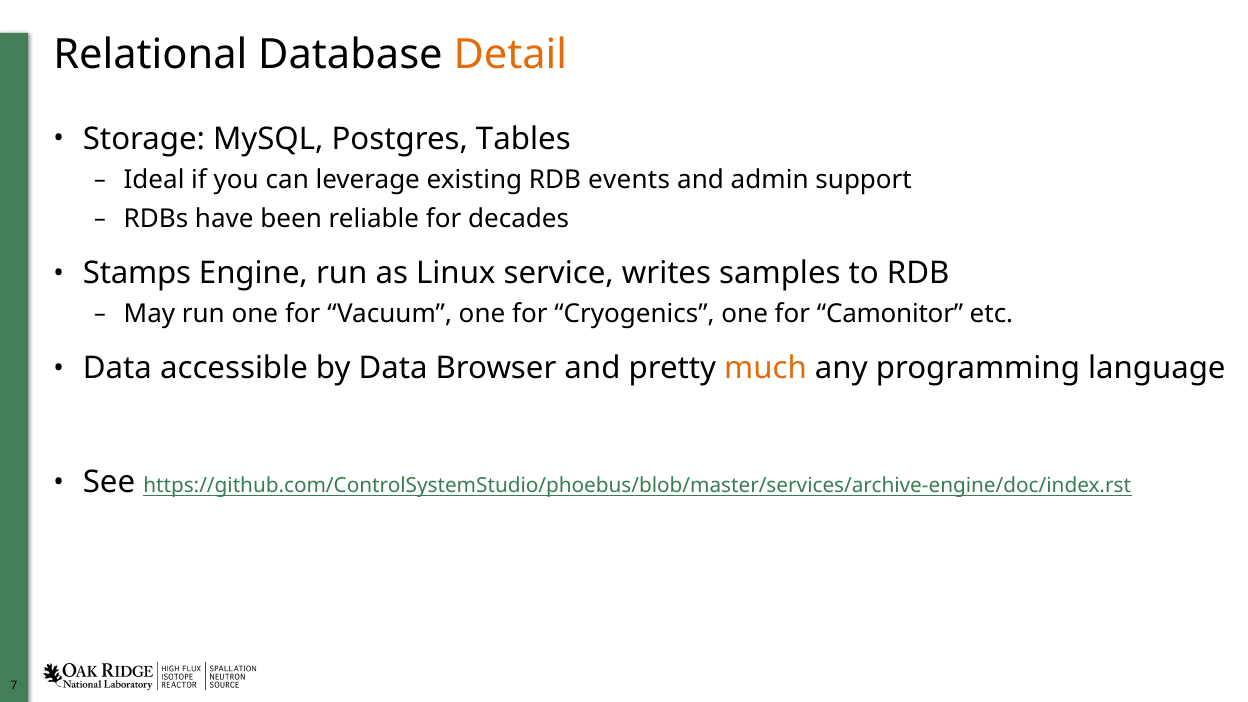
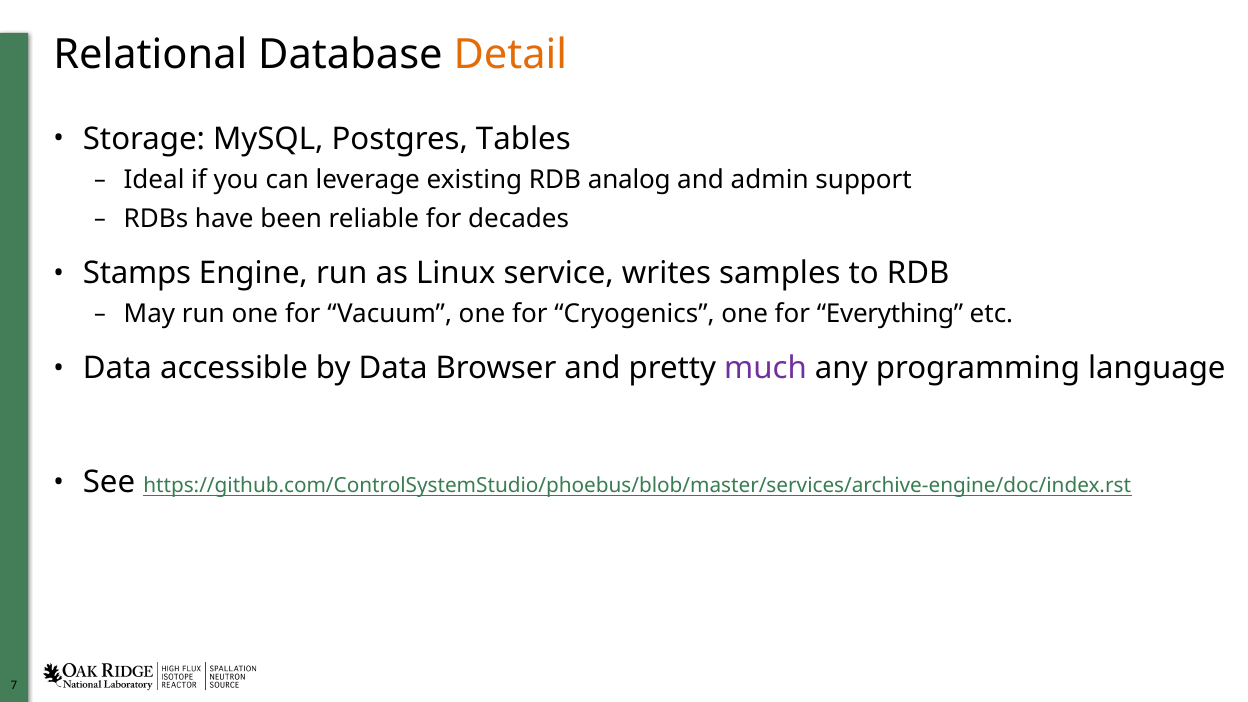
events: events -> analog (629, 180)
Camonitor: Camonitor -> Everything (890, 314)
much colour: orange -> purple (766, 368)
